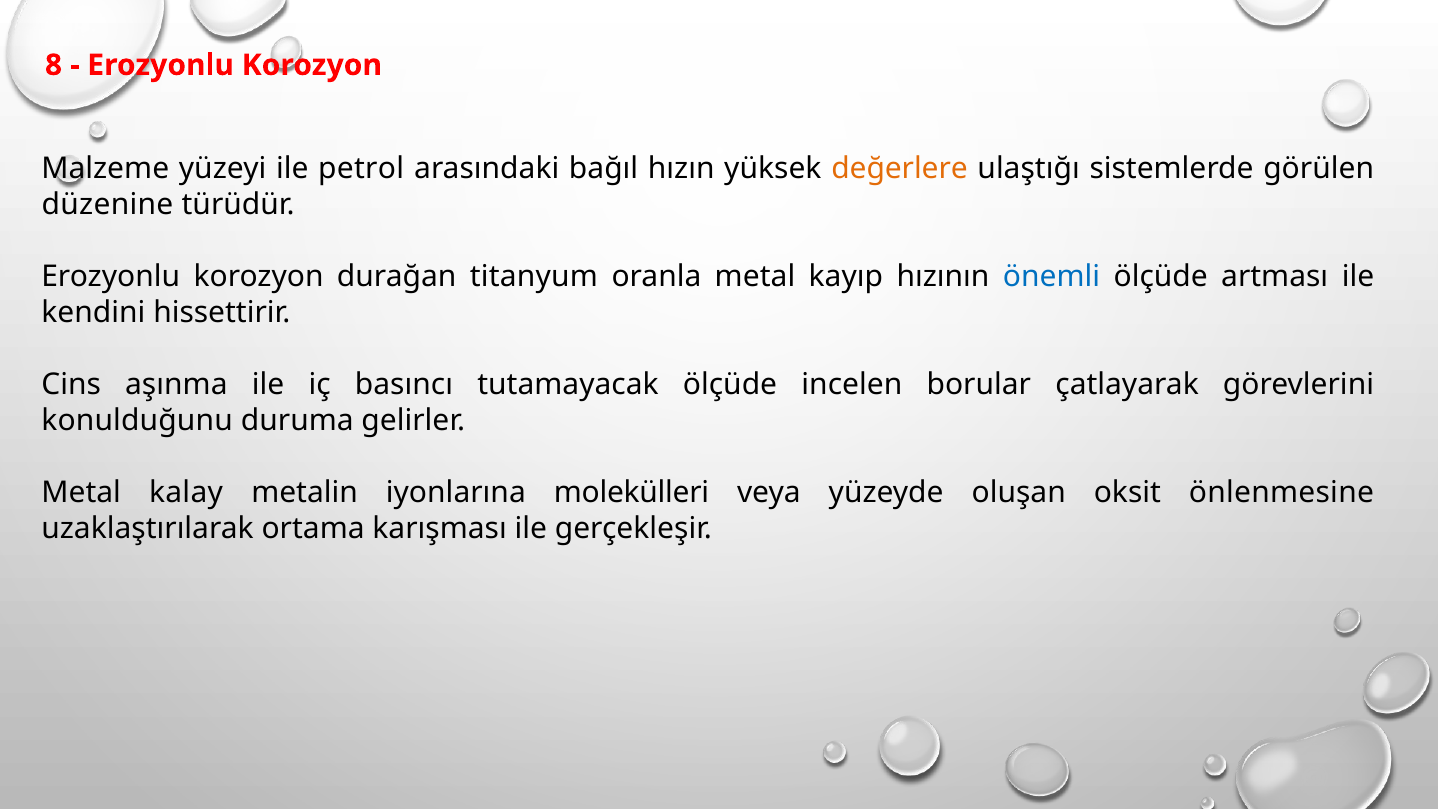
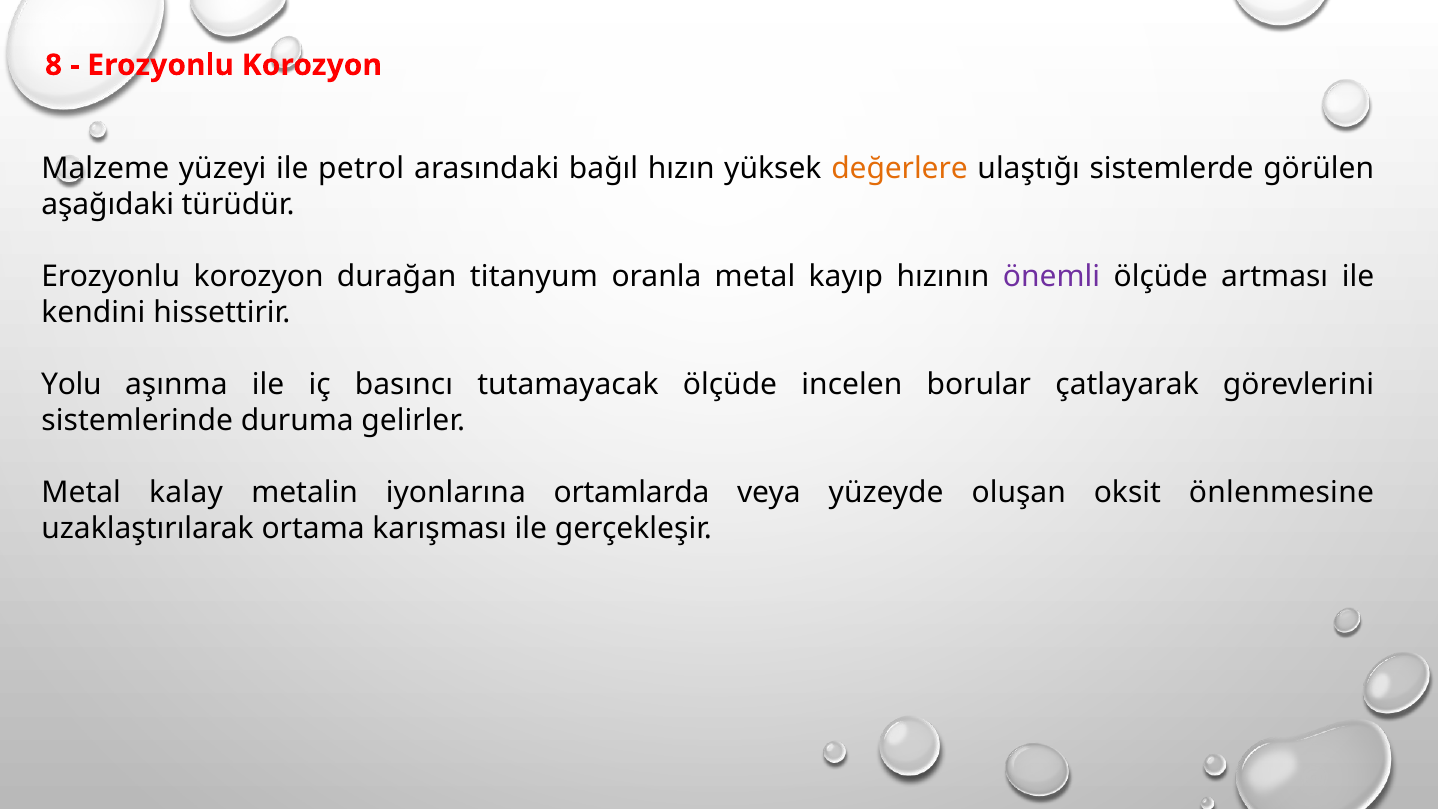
düzenine: düzenine -> aşağıdaki (108, 205)
önemli colour: blue -> purple (1051, 277)
Cins: Cins -> Yolu (71, 385)
konulduğunu: konulduğunu -> sistemlerinde (137, 420)
molekülleri: molekülleri -> ortamlarda (632, 492)
